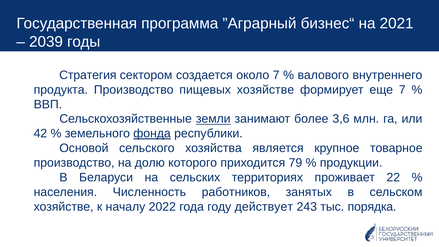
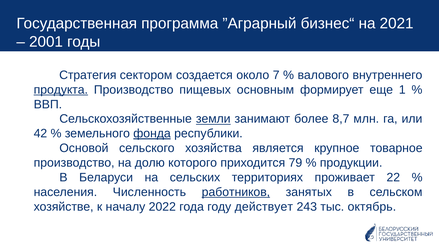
2039: 2039 -> 2001 (46, 42)
продукта underline: none -> present (61, 90)
пищевых хозяйстве: хозяйстве -> основным (265, 90)
еще 7: 7 -> 1 (402, 90)
3,6: 3,6 -> 8,7 (341, 119)
работников underline: none -> present (236, 192)
порядка: порядка -> октябрь (372, 207)
